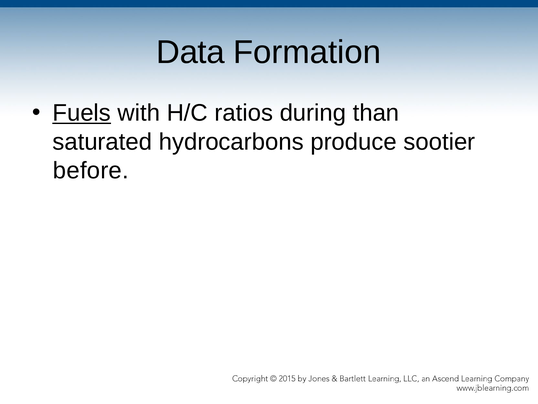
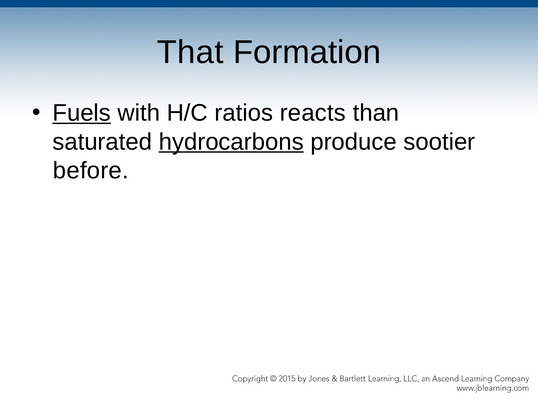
Data: Data -> That (190, 52)
during: during -> reacts (313, 113)
hydrocarbons underline: none -> present (231, 142)
